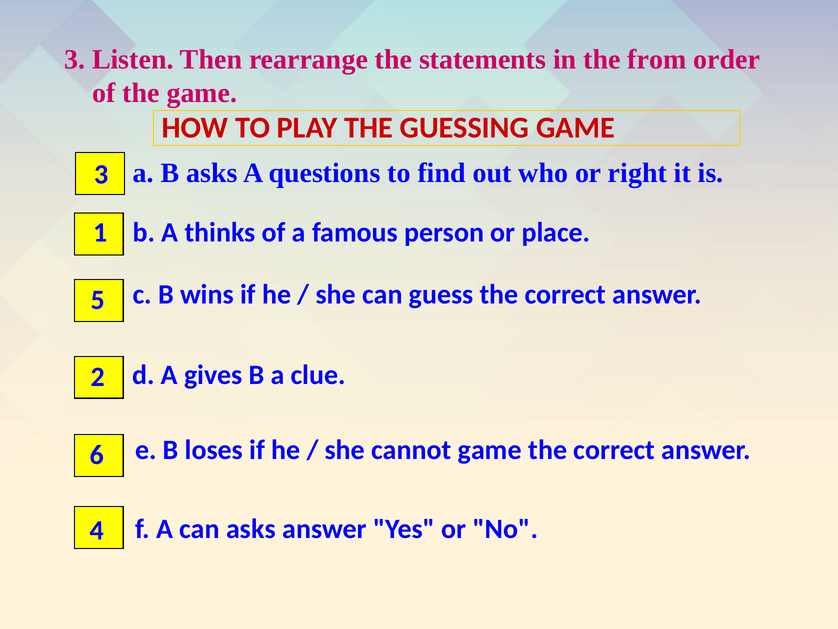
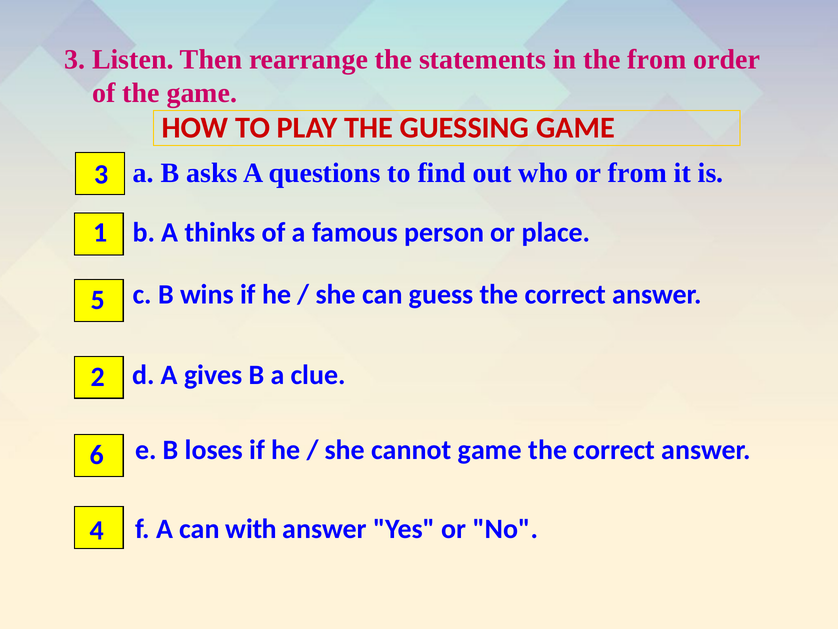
or right: right -> from (637, 173)
can asks: asks -> with (251, 528)
